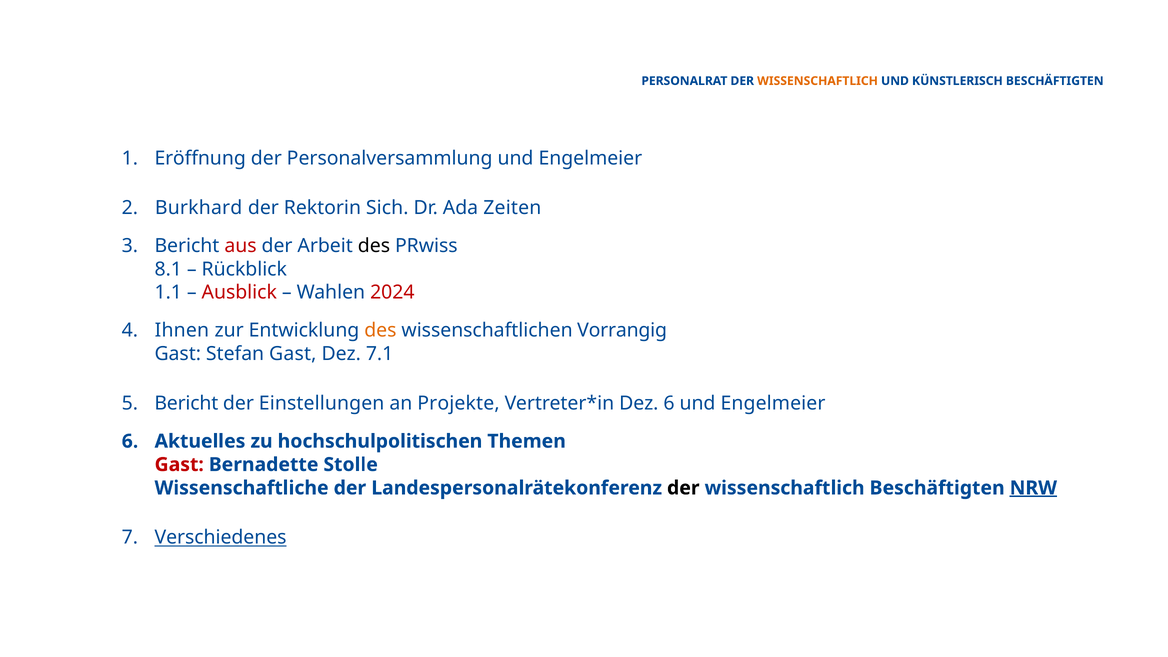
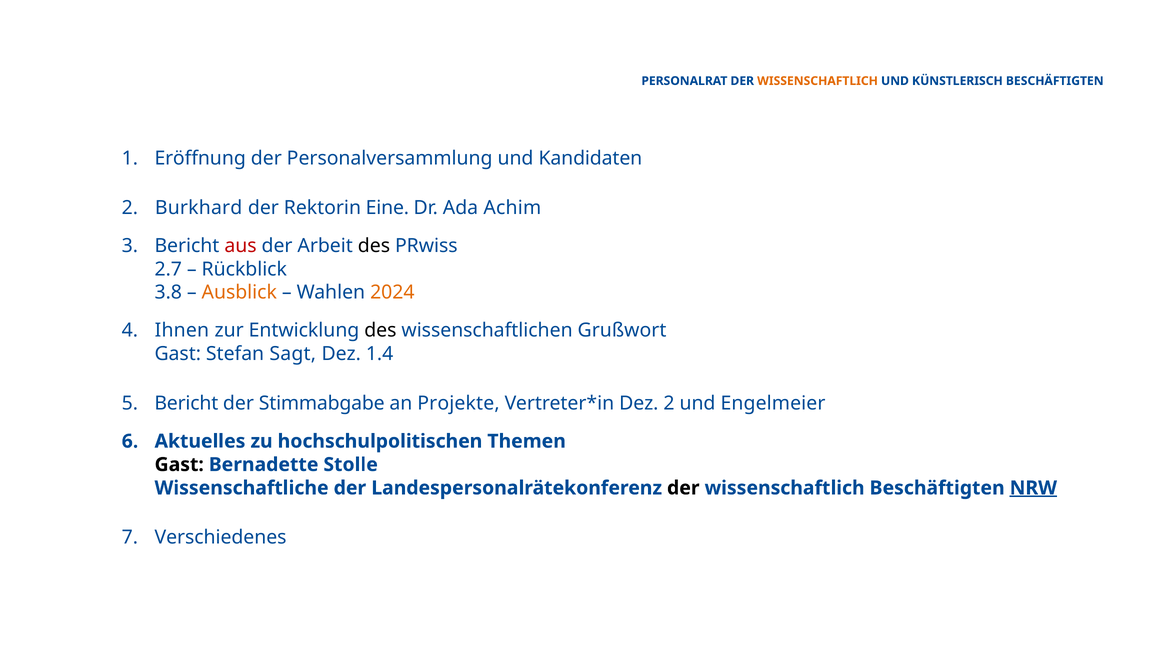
Personalversammlung und Engelmeier: Engelmeier -> Kandidaten (590, 158)
Sich: Sich -> Eine (387, 208)
Zeiten: Zeiten -> Achim (512, 208)
8.1: 8.1 -> 2.7 (168, 269)
1.1: 1.1 -> 3.8 (168, 292)
Ausblick colour: red -> orange (239, 292)
2024 colour: red -> orange (392, 292)
des colour: orange -> black (380, 330)
Vorrangig: Vorrangig -> Grußwort (622, 330)
Stefan Gast: Gast -> Sagt (293, 354)
7.1: 7.1 -> 1.4 (380, 354)
Einstellungen: Einstellungen -> Stimmabgabe (322, 403)
Dez 6: 6 -> 2 (669, 403)
Gast colour: red -> black (179, 465)
Verschiedenes underline: present -> none (221, 538)
